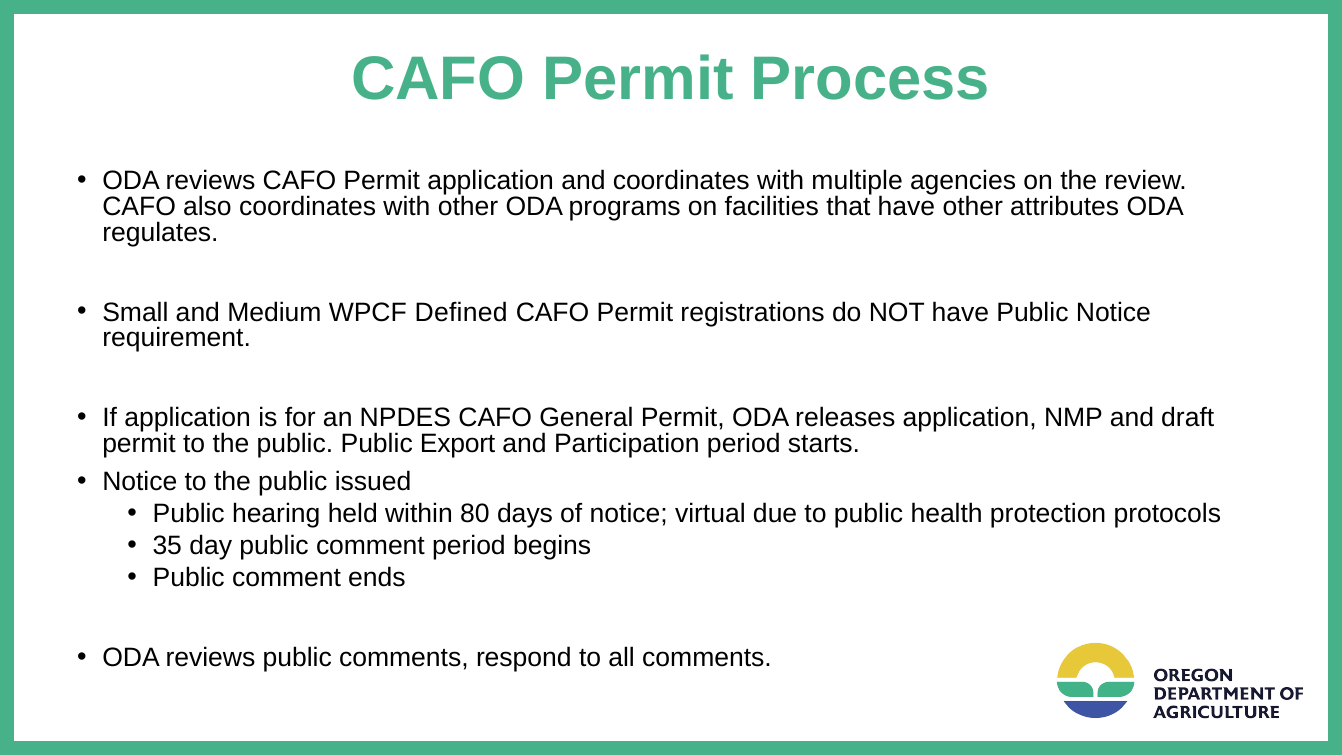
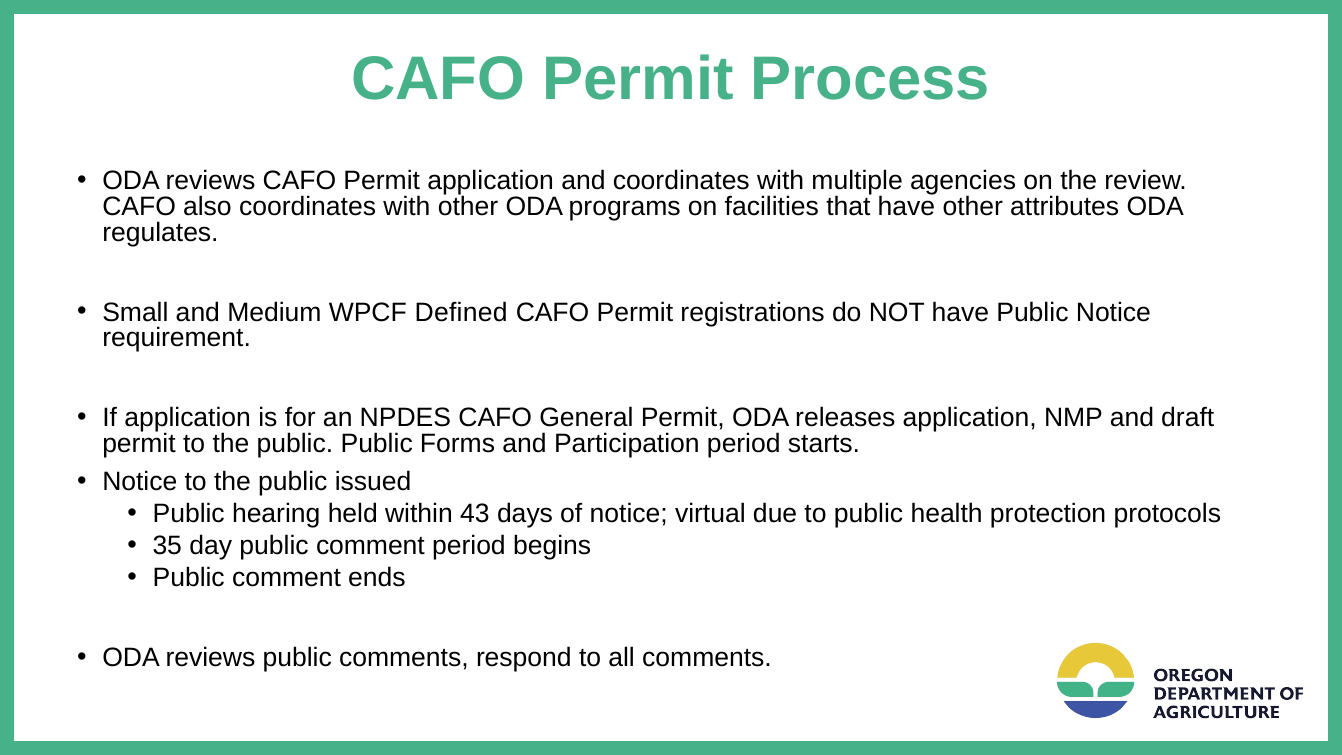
Export: Export -> Forms (458, 444)
80: 80 -> 43 (475, 514)
